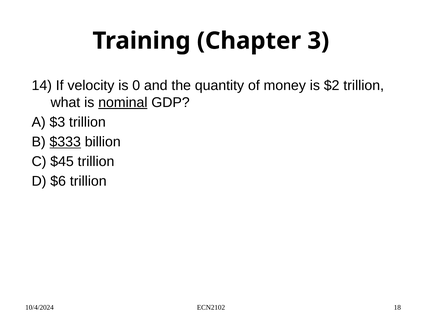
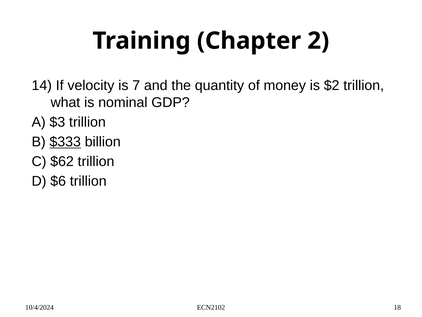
3: 3 -> 2 (318, 41)
0: 0 -> 7 (136, 85)
nominal underline: present -> none (123, 102)
$45: $45 -> $62 (62, 161)
